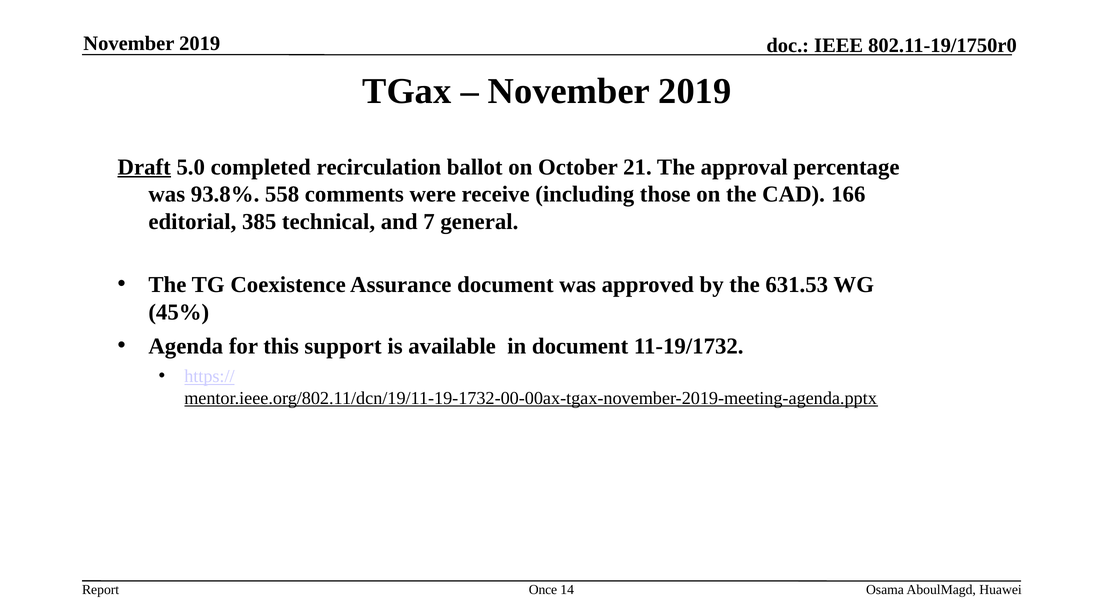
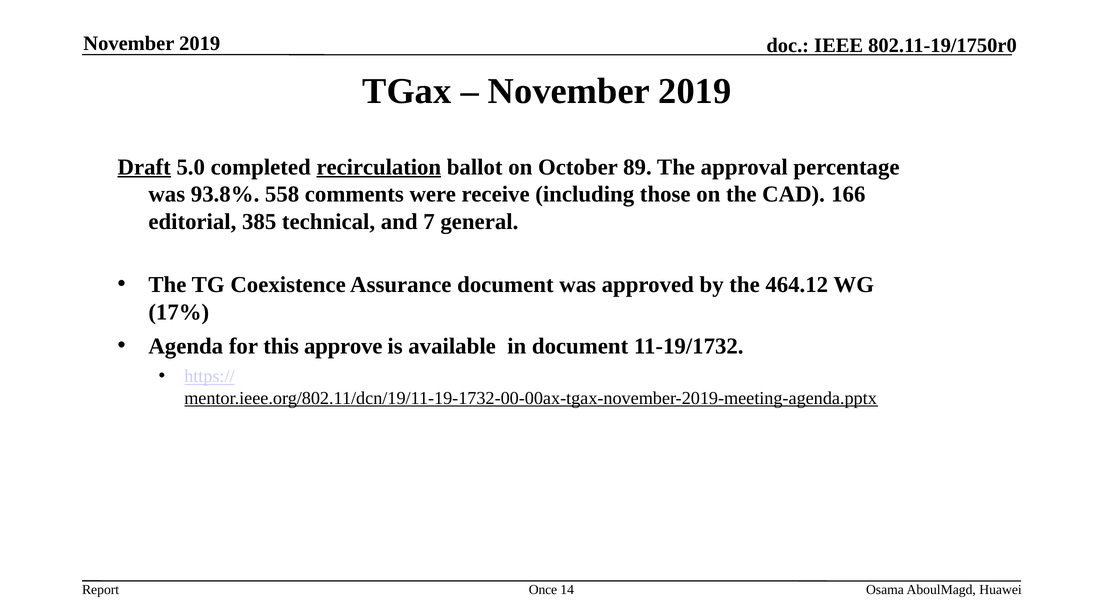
recirculation underline: none -> present (379, 167)
21: 21 -> 89 (637, 167)
631.53: 631.53 -> 464.12 (797, 285)
45%: 45% -> 17% (179, 312)
support: support -> approve (343, 346)
